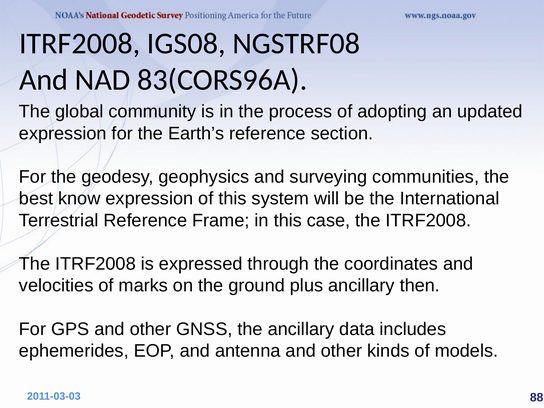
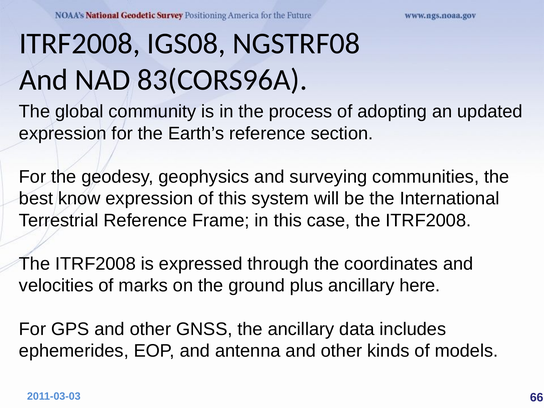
then: then -> here (420, 286)
88: 88 -> 66 (537, 397)
